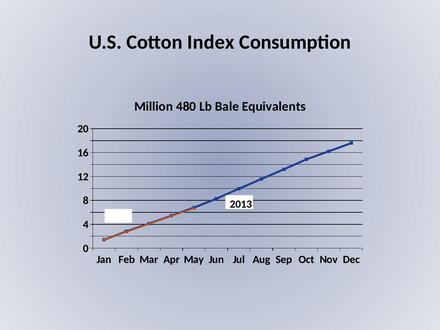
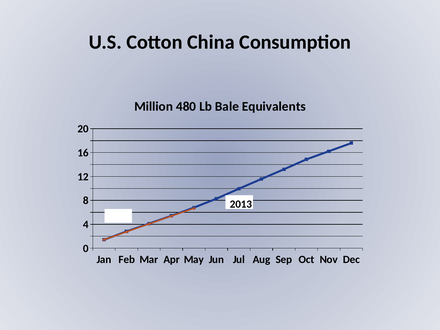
Index: Index -> China (211, 42)
